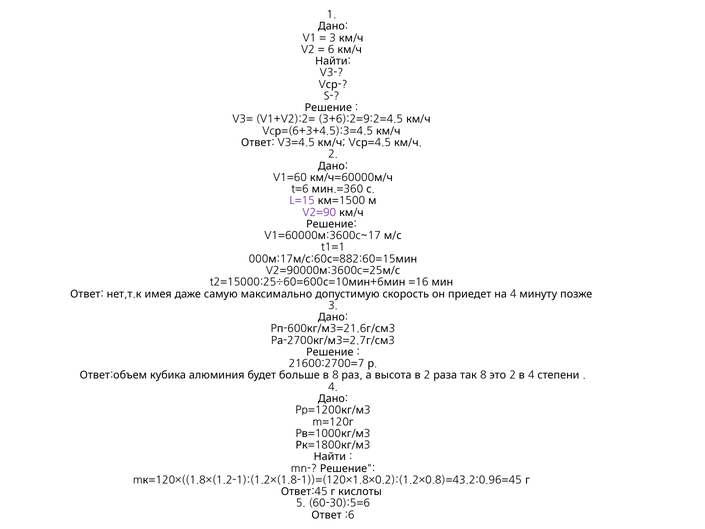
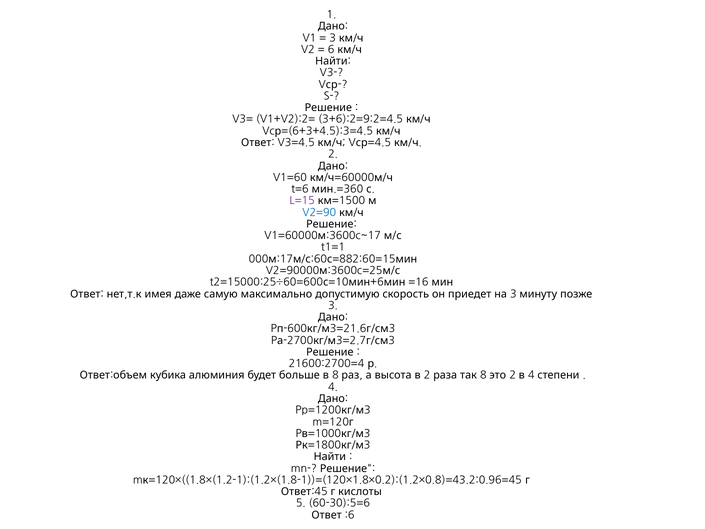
V2=90 colour: purple -> blue (319, 212)
4: 4 -> 3 (513, 294)
21600:2700=7: 21600:2700=7 -> 21600:2700=4 (326, 364)
